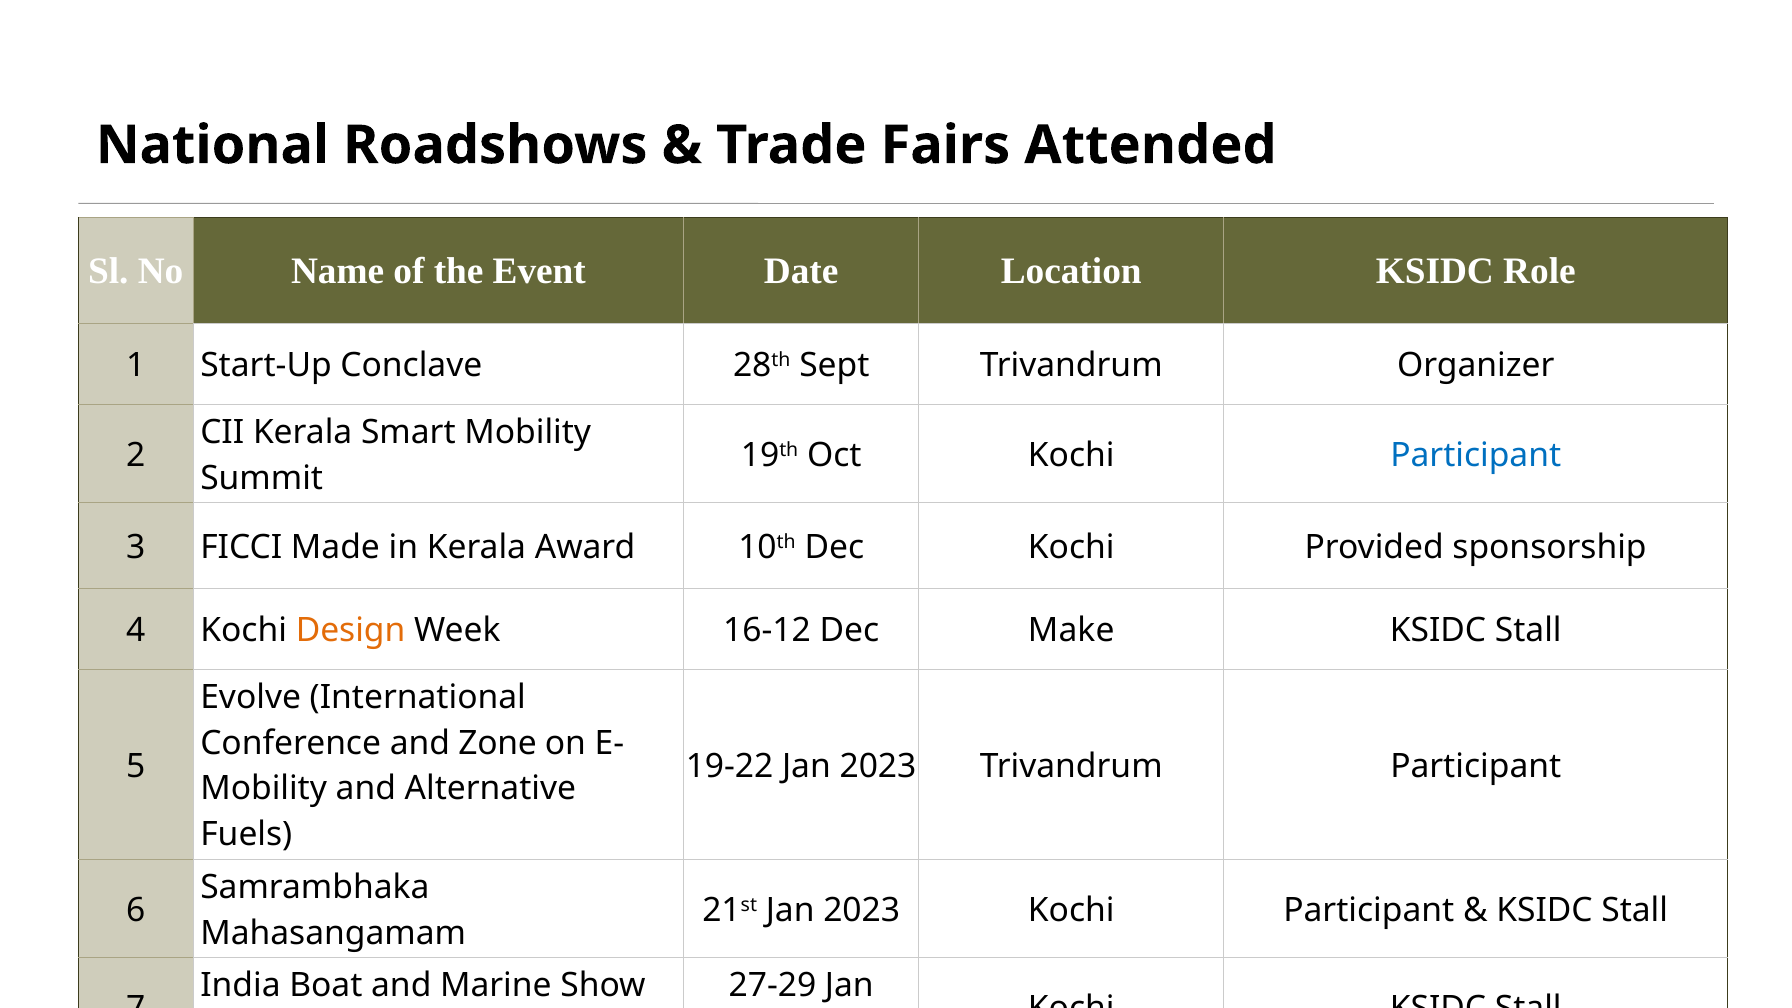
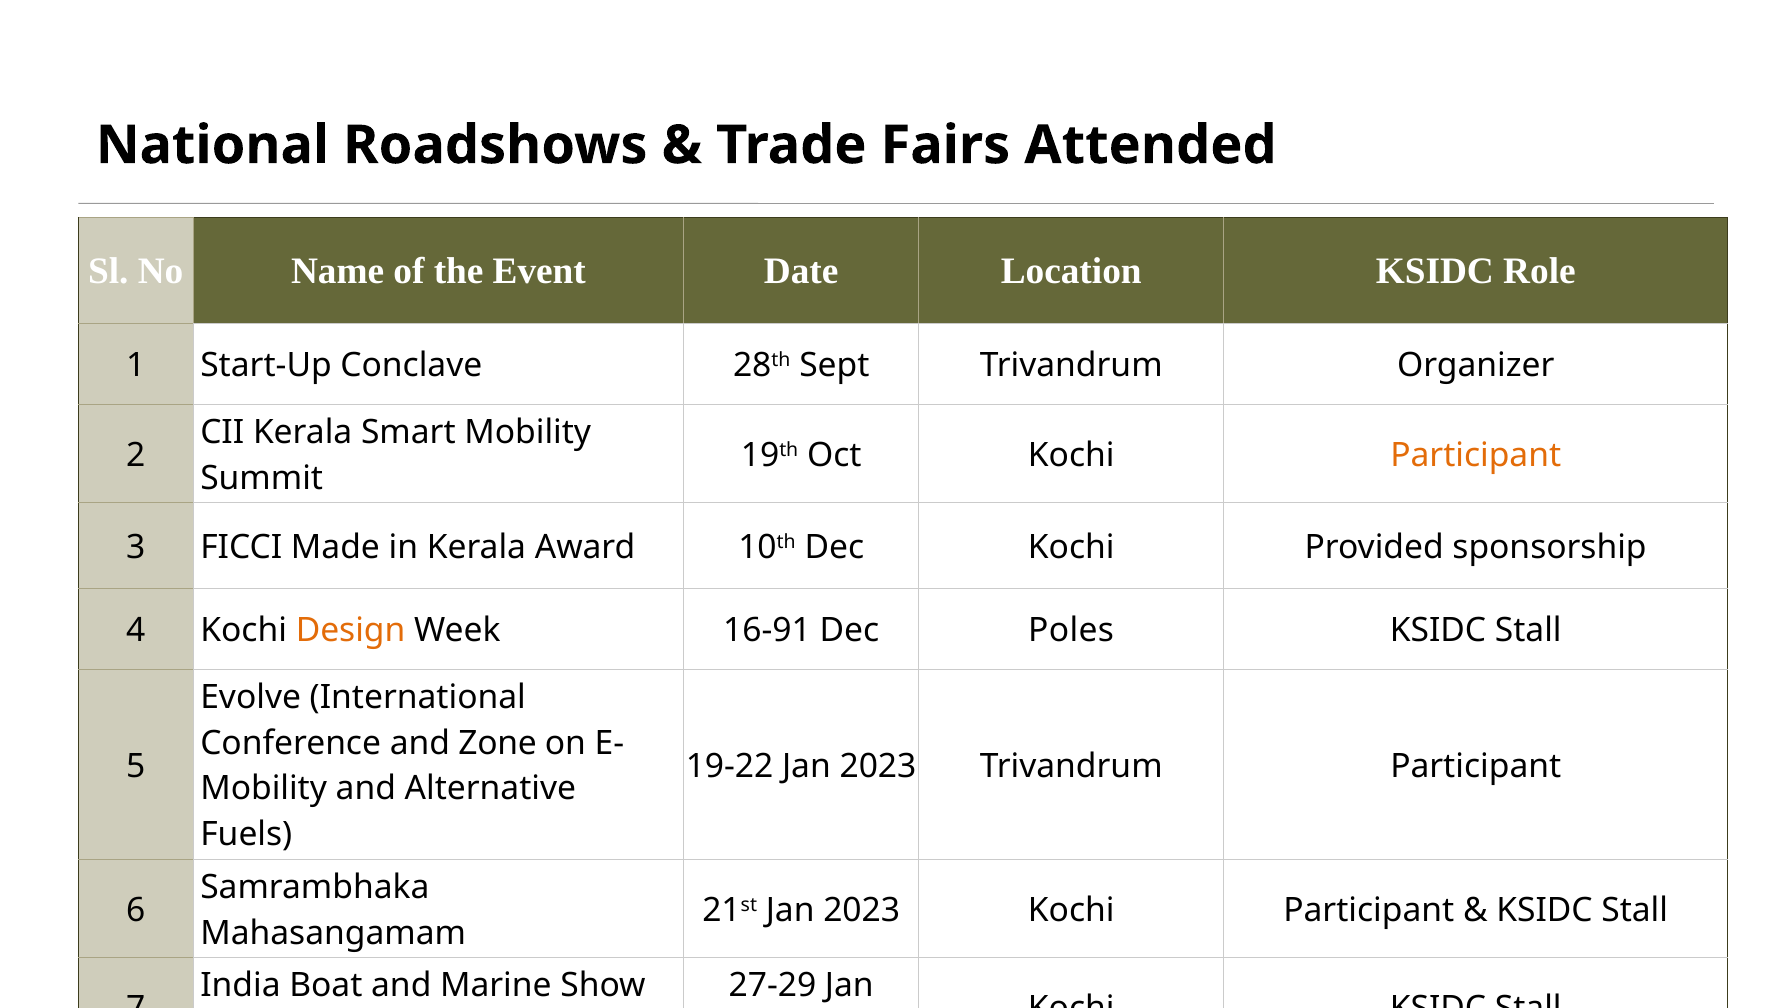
Participant colour: blue -> orange (1476, 456)
16-12: 16-12 -> 16-91 (767, 631)
Make: Make -> Poles (1071, 631)
